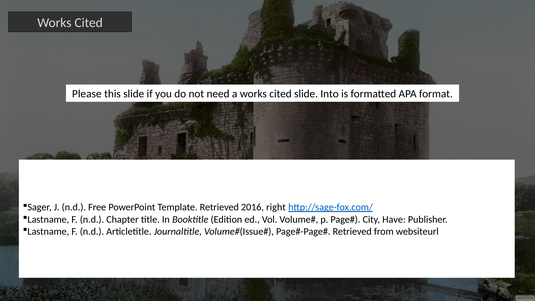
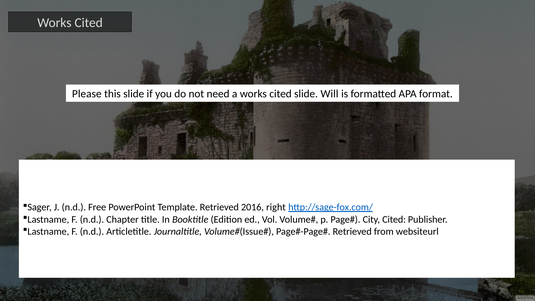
Into: Into -> Will (329, 94)
City Have: Have -> Cited (394, 219)
